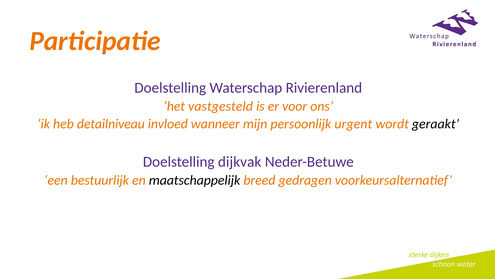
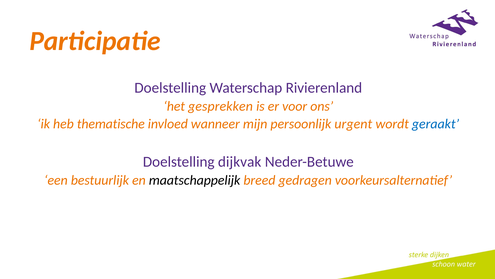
vastgesteld: vastgesteld -> gesprekken (221, 106)
detailniveau: detailniveau -> thematische (111, 124)
geraakt colour: black -> blue (436, 124)
